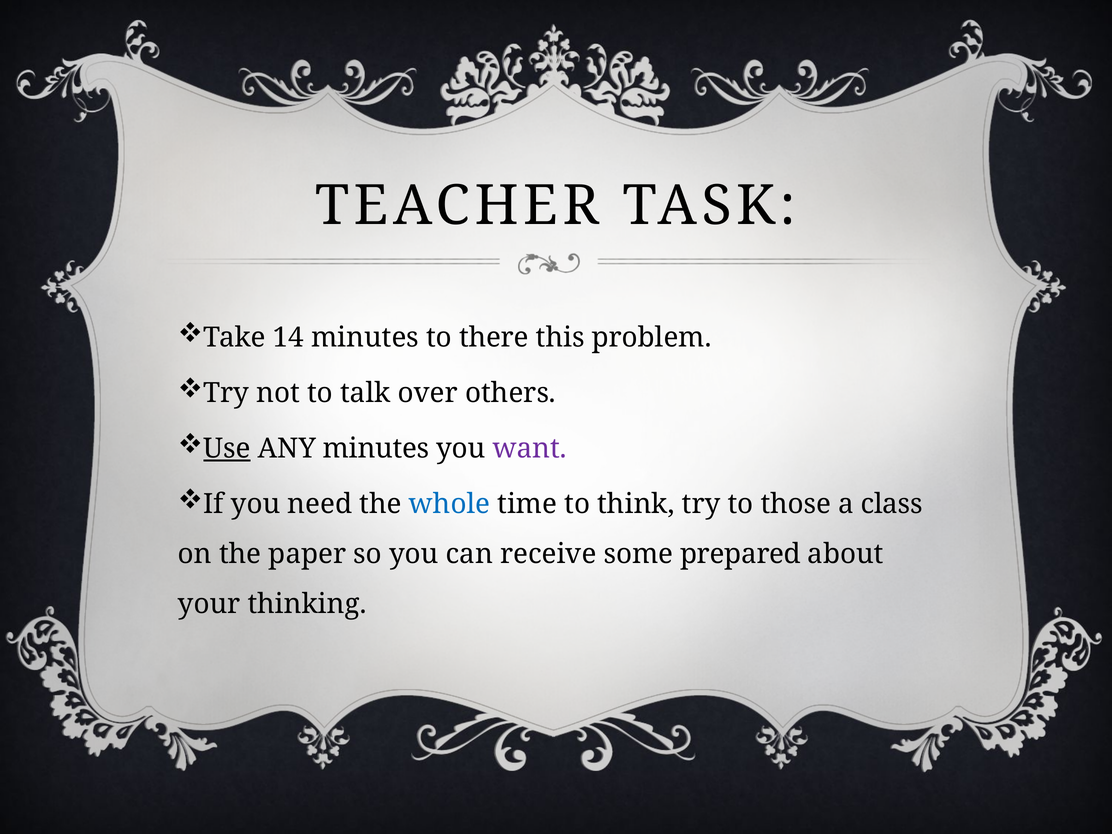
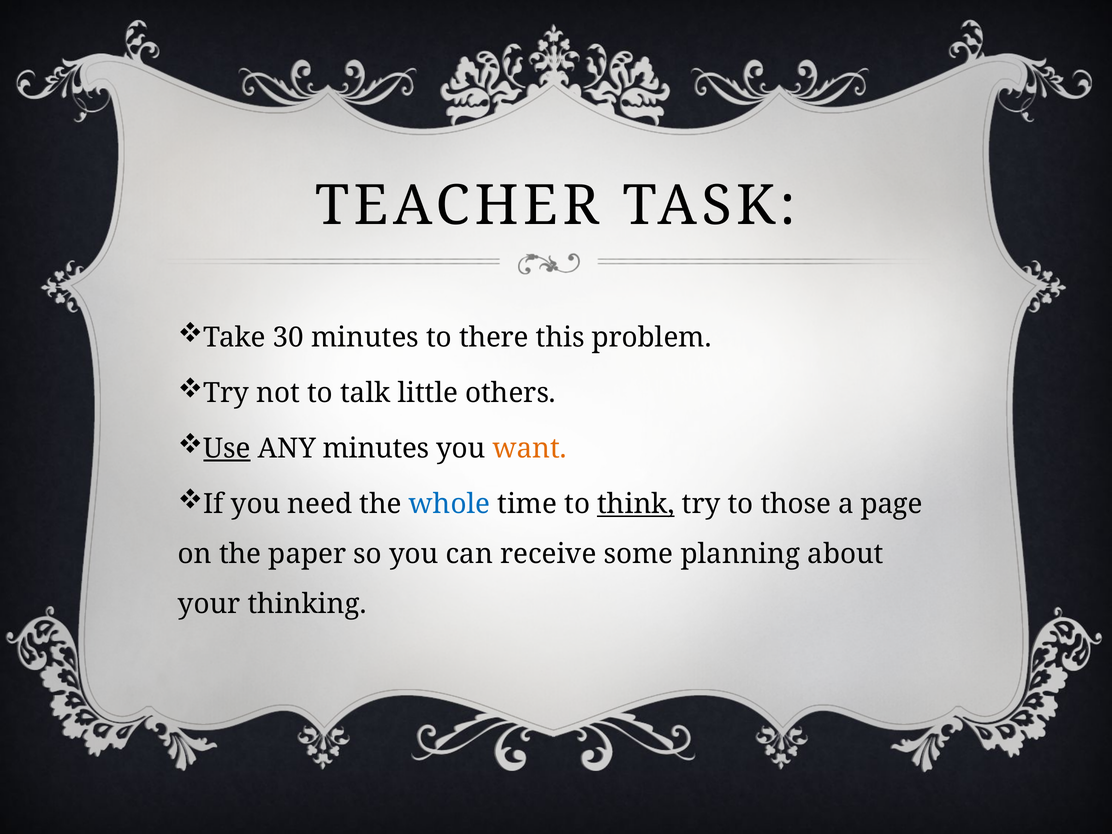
14: 14 -> 30 (288, 337)
over: over -> little (428, 393)
want colour: purple -> orange (530, 449)
think underline: none -> present (636, 504)
class: class -> page (892, 504)
prepared: prepared -> planning (740, 554)
